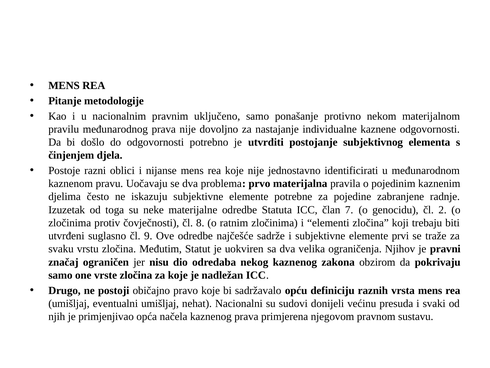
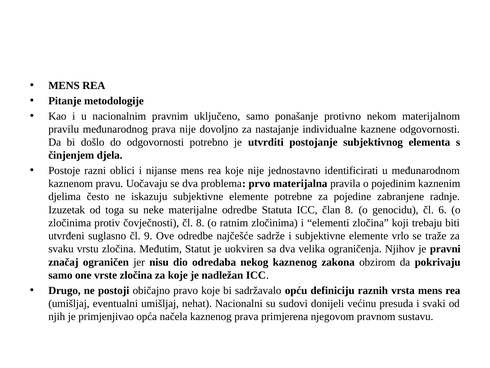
član 7: 7 -> 8 (349, 210)
2: 2 -> 6 (443, 210)
prvi: prvi -> vrlo (400, 236)
